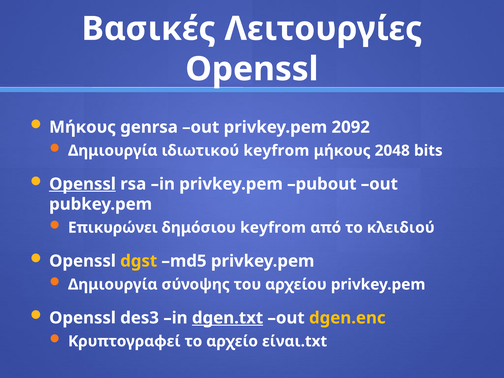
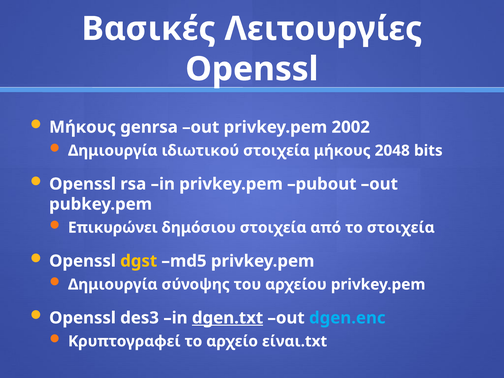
2092: 2092 -> 2002 (351, 127)
ιδιωτικού keyfrom: keyfrom -> στοιχεία (276, 151)
Openssl underline: present -> none (82, 184)
δημόσιου keyfrom: keyfrom -> στοιχεία (273, 228)
το κλειδιού: κλειδιού -> στοιχεία (401, 228)
dgen.enc colour: yellow -> light blue (347, 318)
